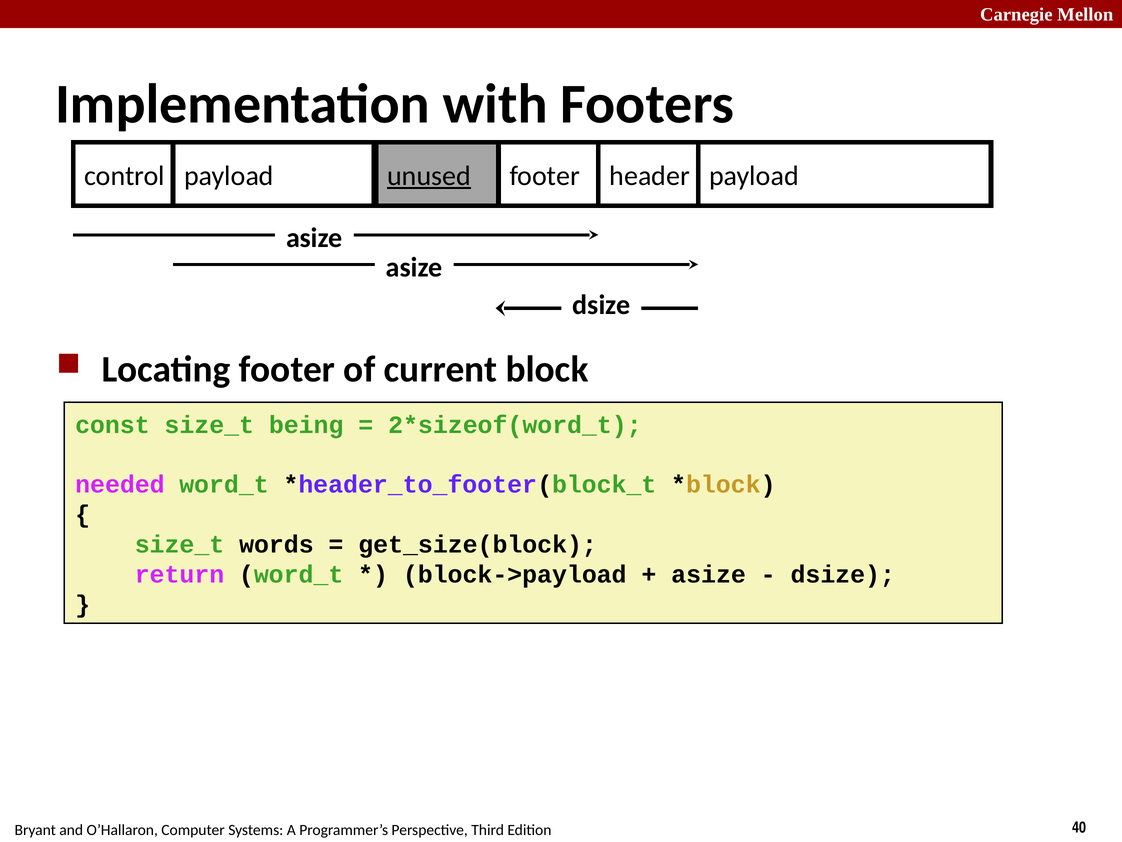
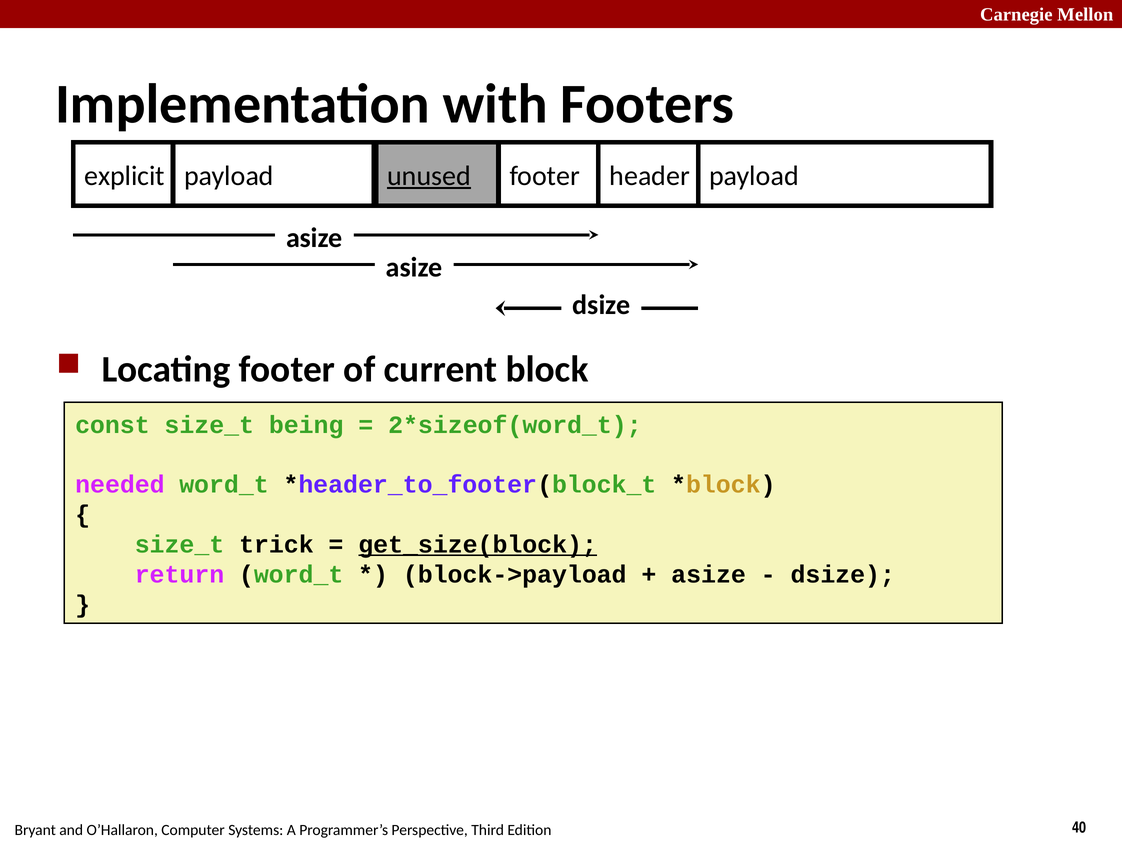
control: control -> explicit (125, 176)
words: words -> trick (276, 544)
get_size(block underline: none -> present (478, 544)
